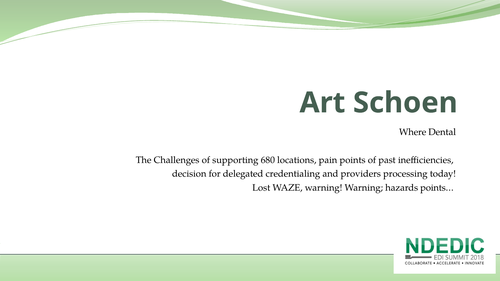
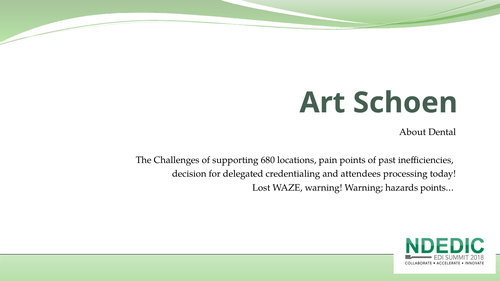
Where: Where -> About (413, 132)
providers: providers -> attendees (361, 174)
